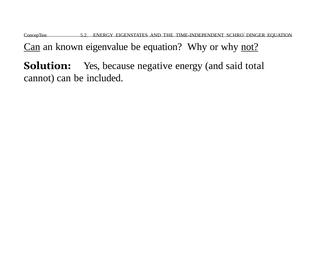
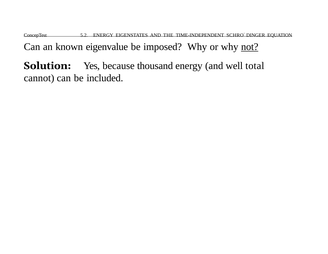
Can underline: present -> none (32, 47)
be equation: equation -> imposed (163, 47)
negative: negative -> thousand (155, 66)
said: said -> well (234, 66)
